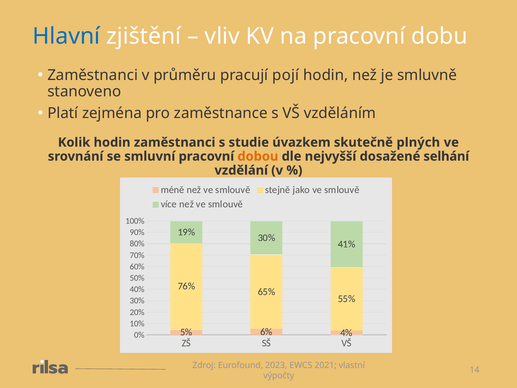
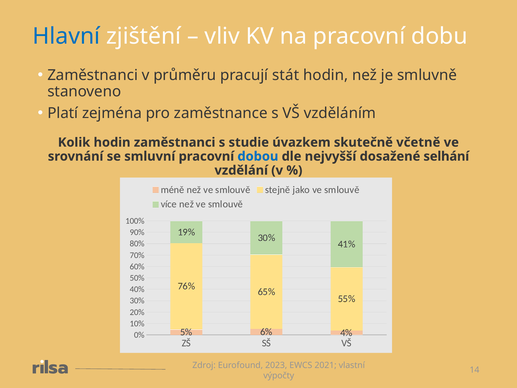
pojí: pojí -> stát (286, 75)
plných: plných -> včetně (418, 142)
dobou colour: orange -> blue (258, 156)
